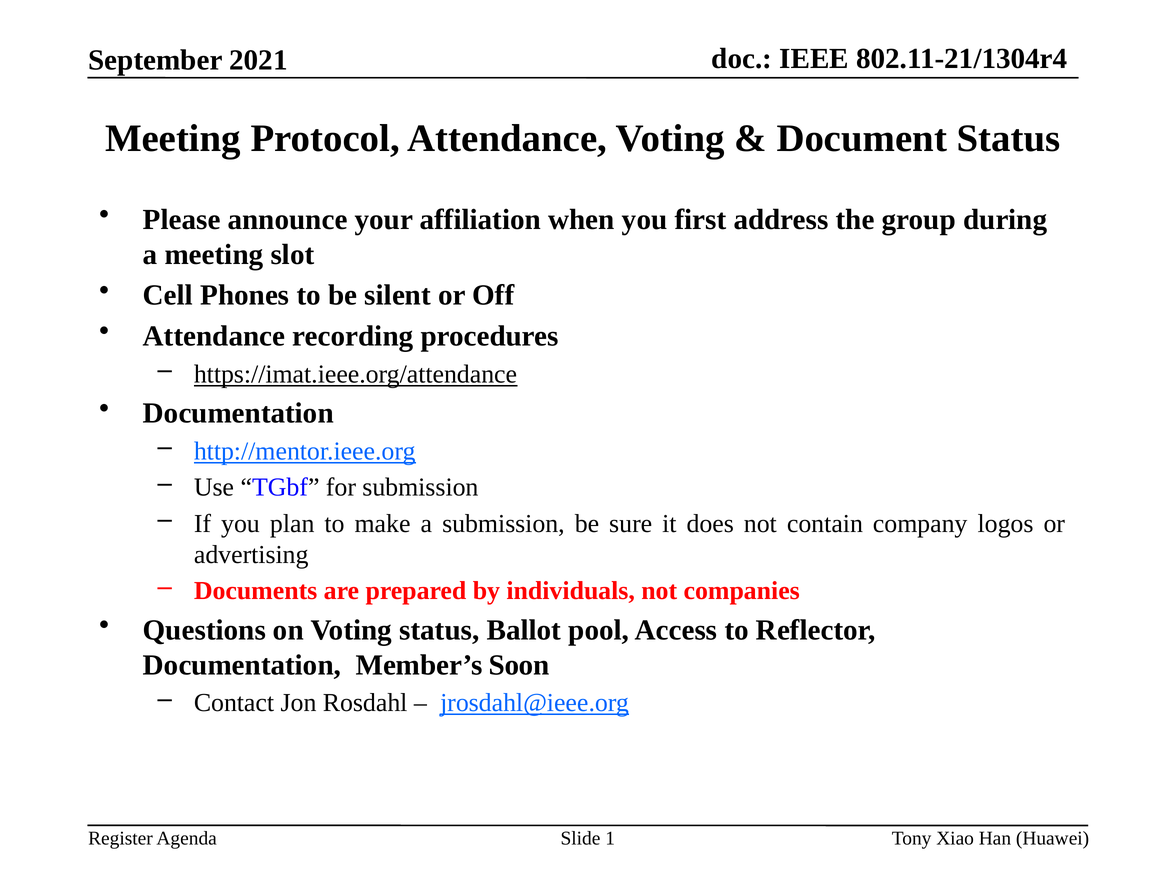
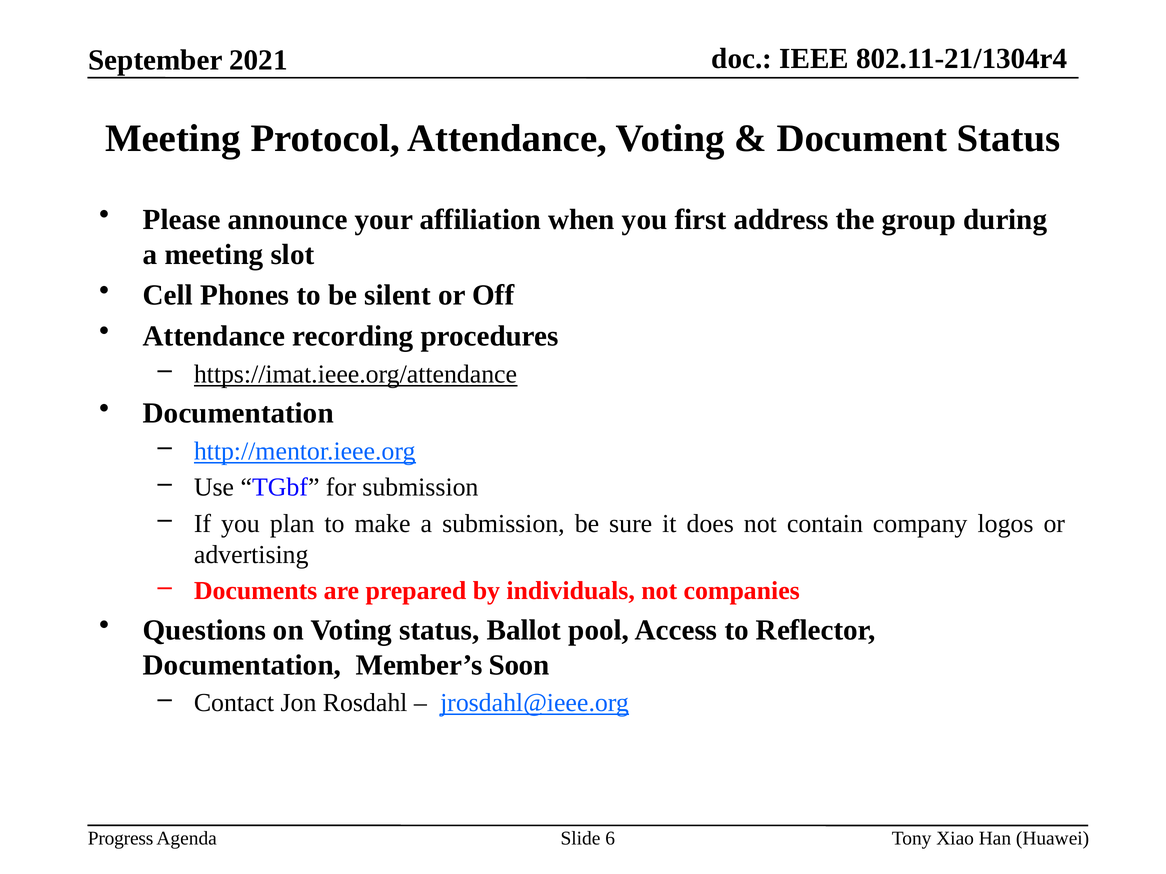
Register: Register -> Progress (121, 839)
1: 1 -> 6 (610, 839)
